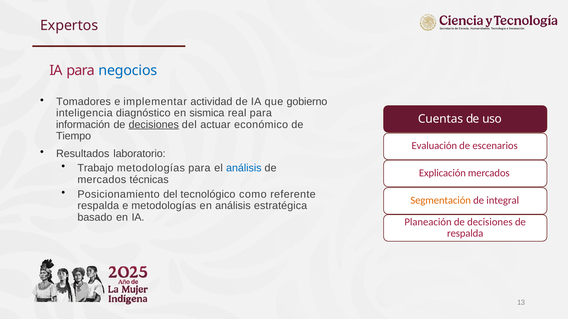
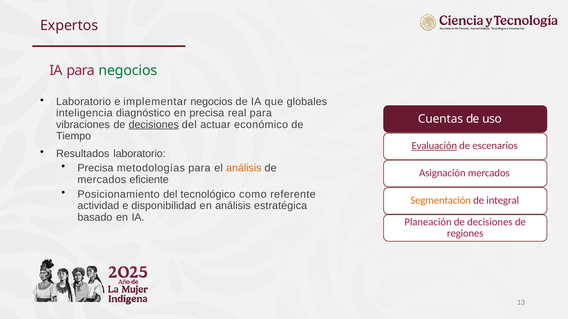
negocios colour: blue -> green (128, 71)
Tomadores: Tomadores -> Laboratorio (84, 102)
implementar actividad: actividad -> negocios (211, 102)
gobierno: gobierno -> globales (307, 102)
en sismica: sismica -> precisa (207, 113)
información: información -> vibraciones (83, 125)
Evaluación underline: none -> present (434, 146)
Trabajo: Trabajo -> Precisa (95, 168)
análisis colour: blue -> orange (244, 168)
Explicación: Explicación -> Asignación (442, 173)
técnicas: técnicas -> eficiente (149, 180)
respalda: respalda -> actividad (98, 206)
e metodologías: metodologías -> disponibilidad (164, 206)
respalda: respalda -> regiones (465, 234)
